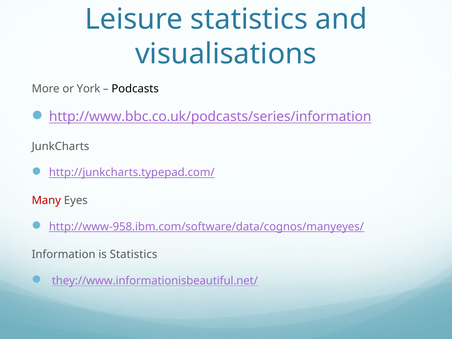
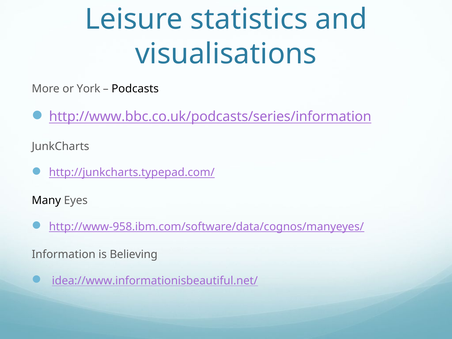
Many colour: red -> black (46, 201)
is Statistics: Statistics -> Believing (134, 255)
they://www.informationisbeautiful.net/: they://www.informationisbeautiful.net/ -> idea://www.informationisbeautiful.net/ (155, 281)
